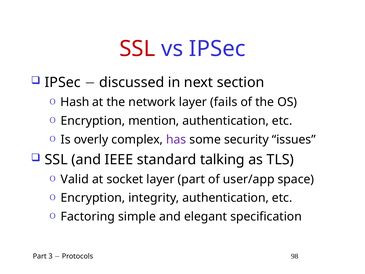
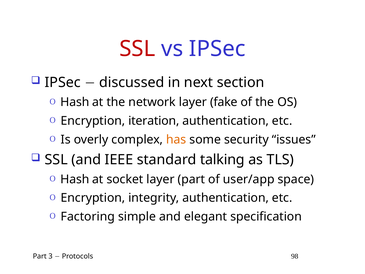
fails: fails -> fake (224, 102)
mention: mention -> iteration (154, 121)
has colour: purple -> orange (176, 139)
Valid: Valid -> Hash (75, 179)
